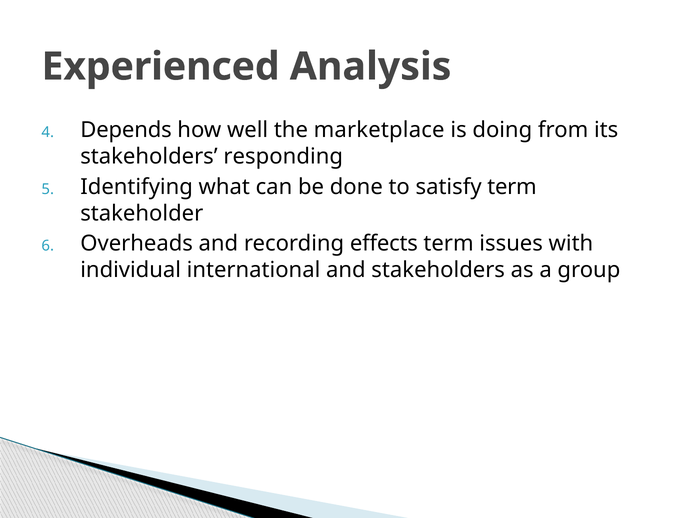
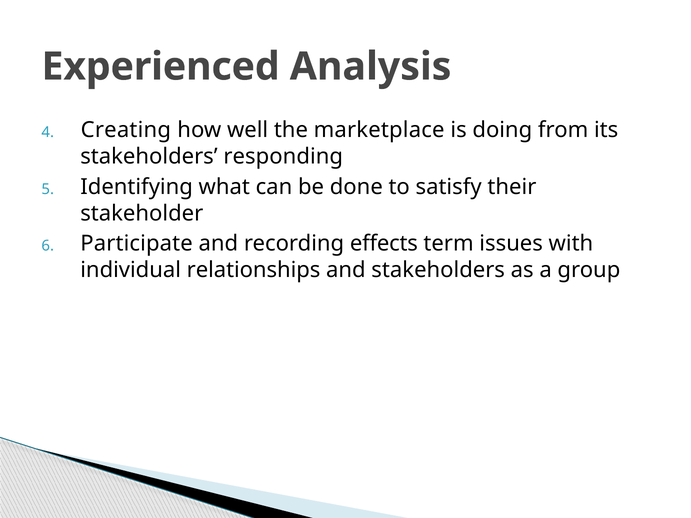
Depends: Depends -> Creating (126, 130)
satisfy term: term -> their (512, 187)
Overheads: Overheads -> Participate (137, 244)
international: international -> relationships (254, 270)
